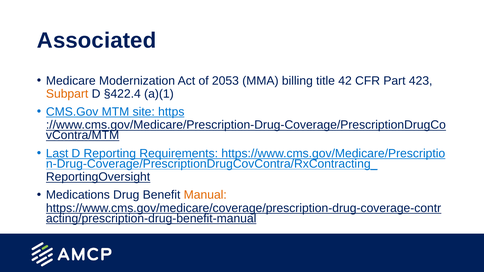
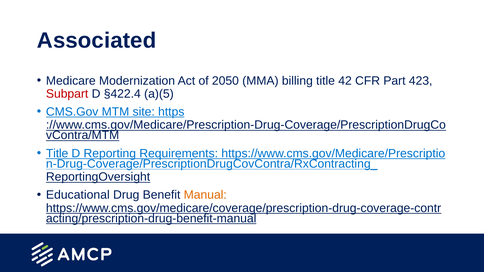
2053: 2053 -> 2050 (225, 81)
Subpart colour: orange -> red (67, 94)
a)(1: a)(1 -> a)(5 (159, 94)
Last: Last -> Title (57, 154)
Medications: Medications -> Educational (78, 195)
